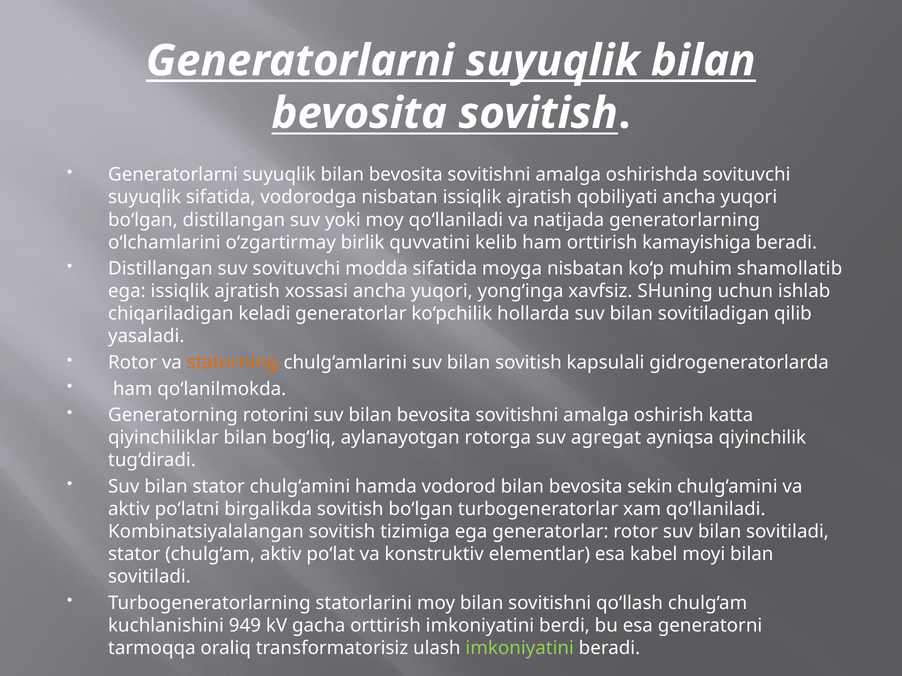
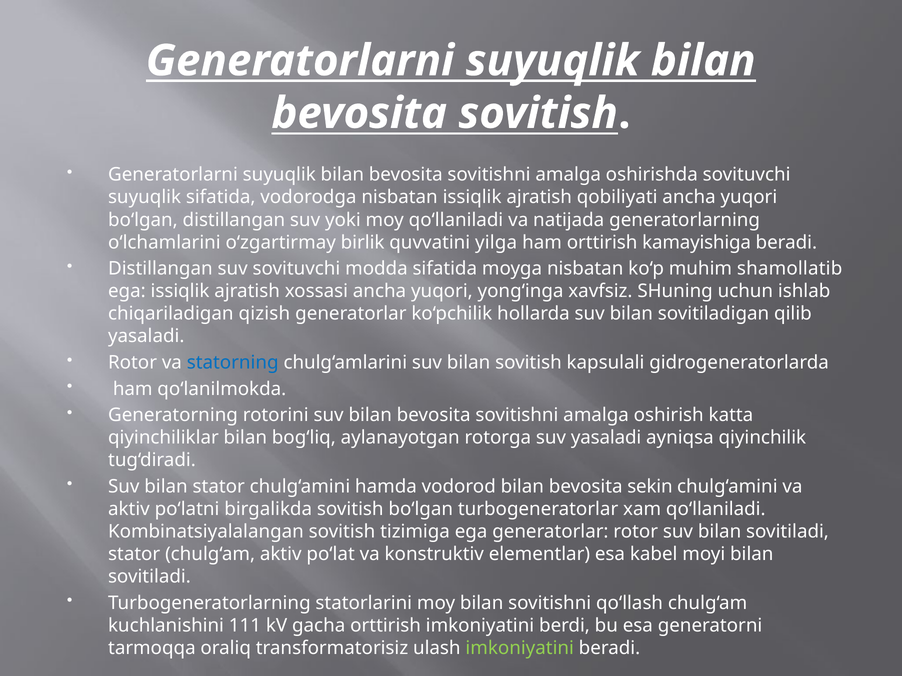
kelib: kelib -> yilga (496, 243)
keladi: keladi -> qizish (264, 314)
statorning colour: orange -> blue (233, 363)
suv agregat: agregat -> yasaladi (606, 438)
949: 949 -> 111 (245, 626)
